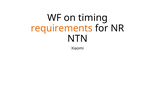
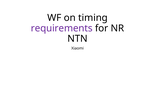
requirements colour: orange -> purple (62, 28)
